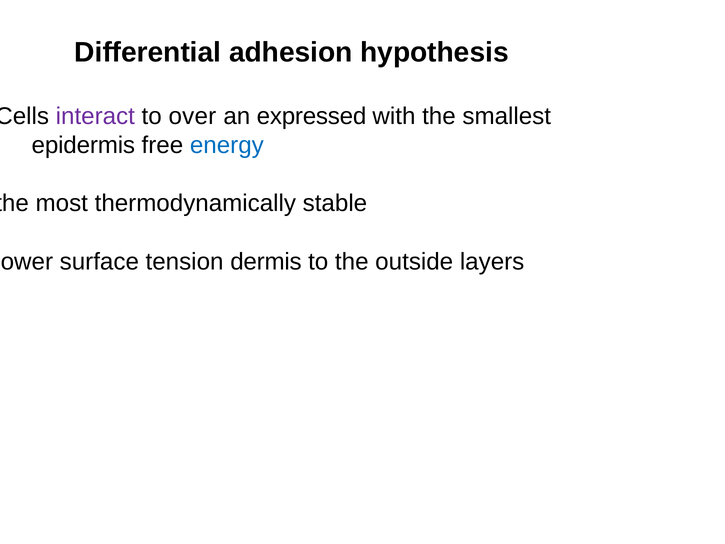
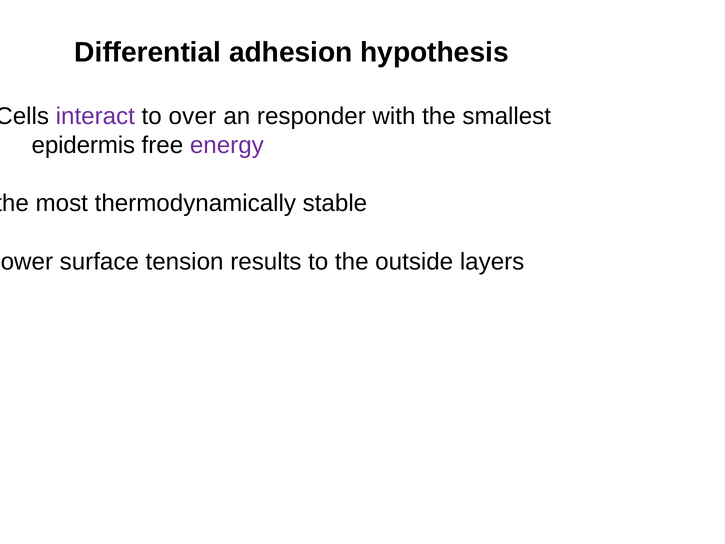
expressed: expressed -> responder (311, 116)
energy colour: blue -> purple (227, 145)
dermis: dermis -> results (266, 261)
